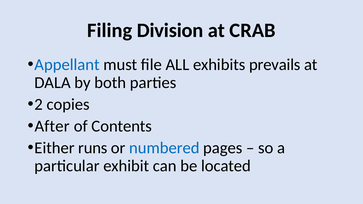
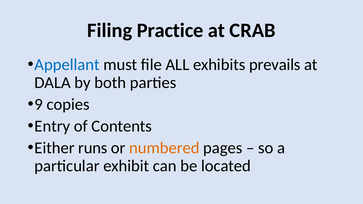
Division: Division -> Practice (170, 30)
2: 2 -> 9 (39, 104)
After: After -> Entry (52, 126)
numbered colour: blue -> orange (164, 148)
